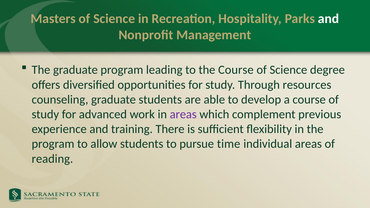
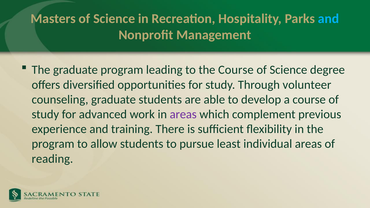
and colour: white -> light blue (328, 19)
resources: resources -> volunteer (307, 85)
time: time -> least (229, 144)
